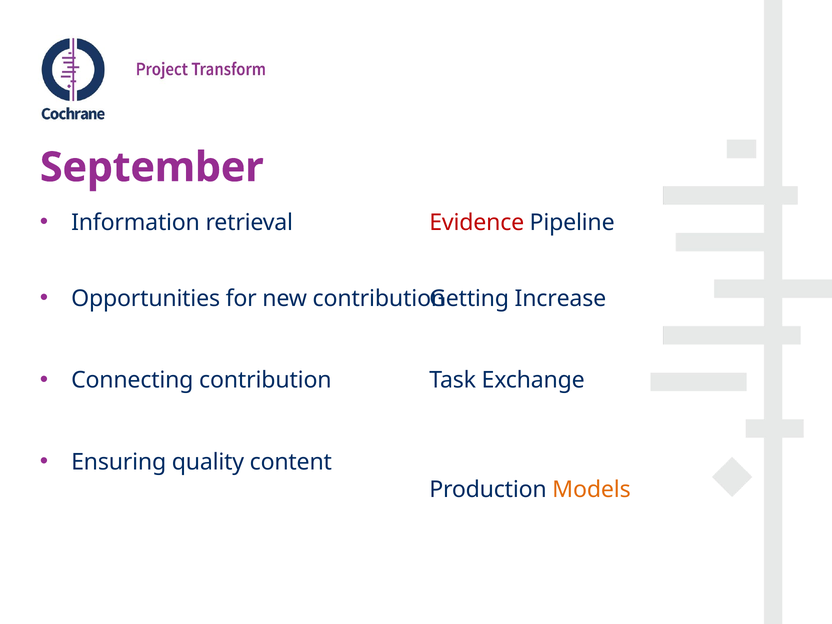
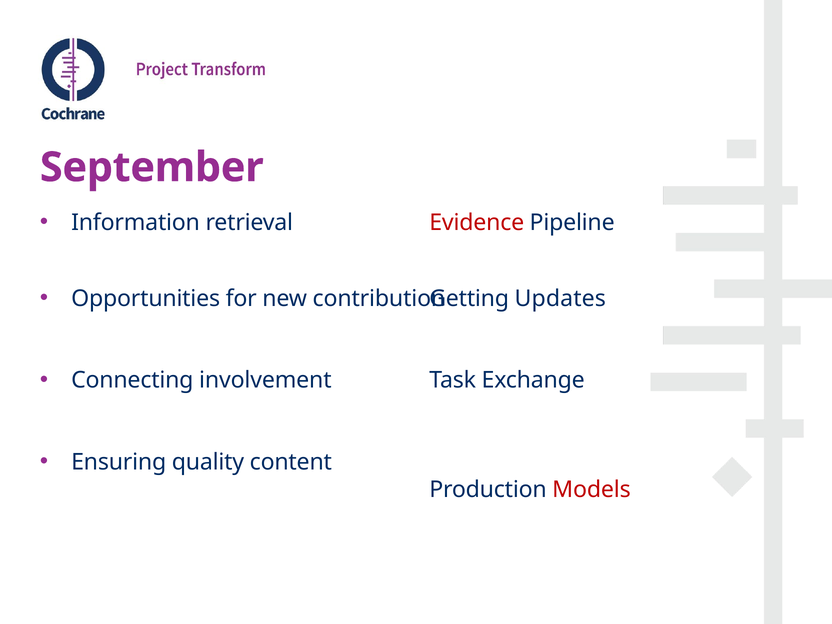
Increase: Increase -> Updates (560, 299)
Connecting contribution: contribution -> involvement (265, 380)
Models colour: orange -> red (591, 490)
